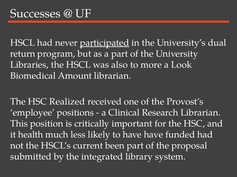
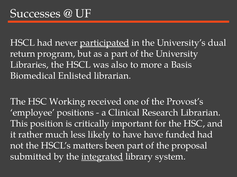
Look: Look -> Basis (181, 65)
Amount: Amount -> Enlisted (75, 76)
Realized: Realized -> Working (67, 102)
health: health -> rather (31, 135)
current: current -> matters (88, 146)
integrated underline: none -> present (102, 157)
